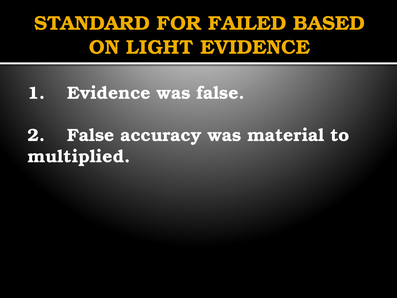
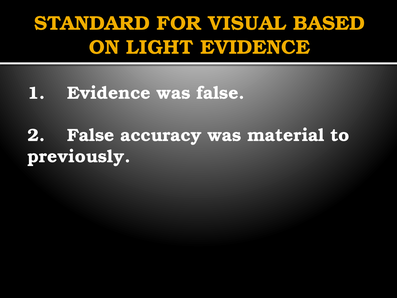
FAILED: FAILED -> VISUAL (247, 23)
multiplied: multiplied -> previously (79, 156)
